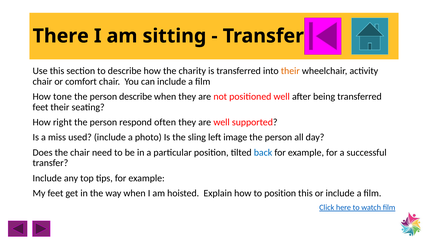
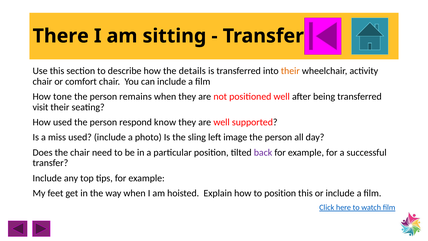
charity: charity -> details (192, 71)
person describe: describe -> remains (136, 97)
feet: feet -> visit (40, 107)
How right: right -> used (63, 122)
often: often -> know (165, 122)
back colour: blue -> purple (263, 152)
